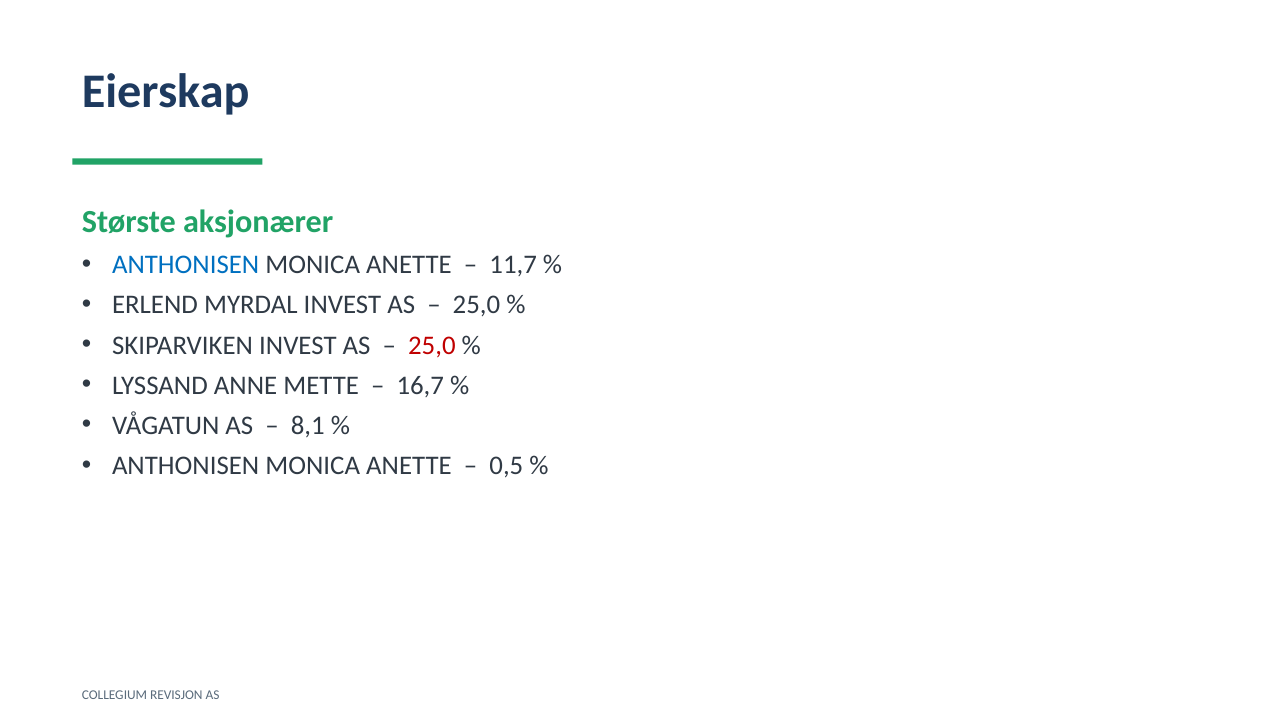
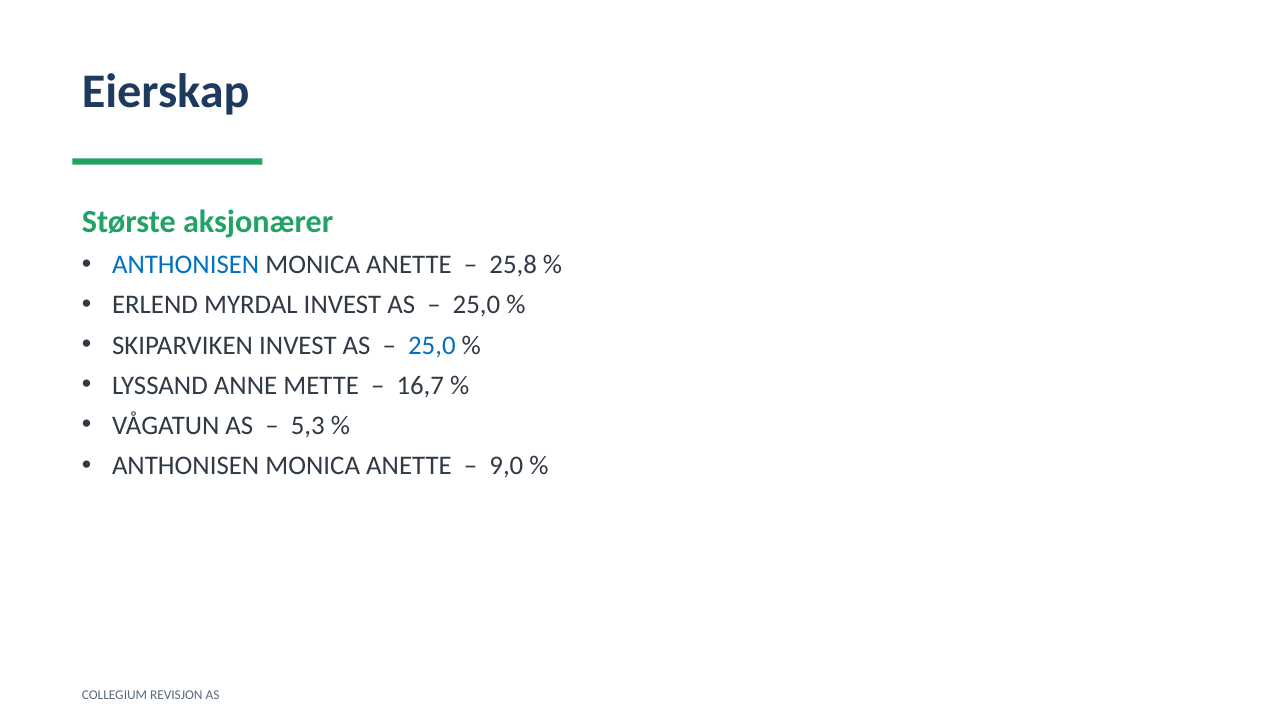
11,7: 11,7 -> 25,8 (513, 265)
25,0 colour: red -> blue (432, 345)
8,1: 8,1 -> 5,3 (308, 426)
0,5: 0,5 -> 9,0 (506, 466)
